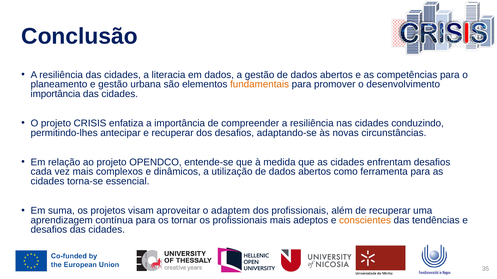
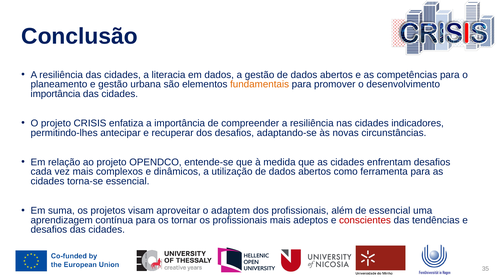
conduzindo: conduzindo -> indicadores (418, 124)
de recuperar: recuperar -> essencial (390, 211)
conscientes colour: orange -> red (365, 221)
